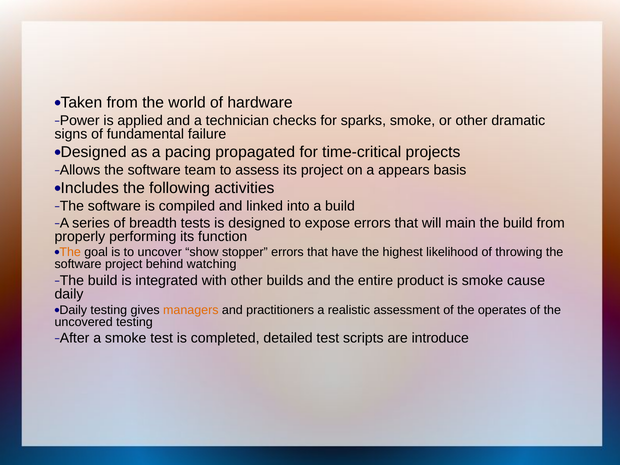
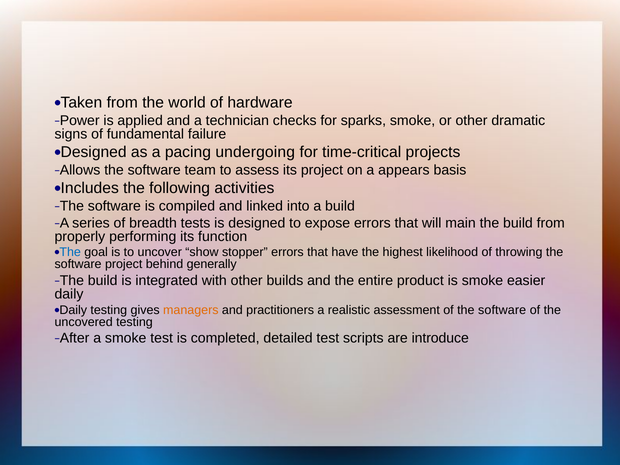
propagated: propagated -> undergoing (255, 152)
The colour: orange -> blue (70, 252)
watching: watching -> generally (212, 264)
cause: cause -> easier (526, 281)
of the operates: operates -> software (502, 310)
